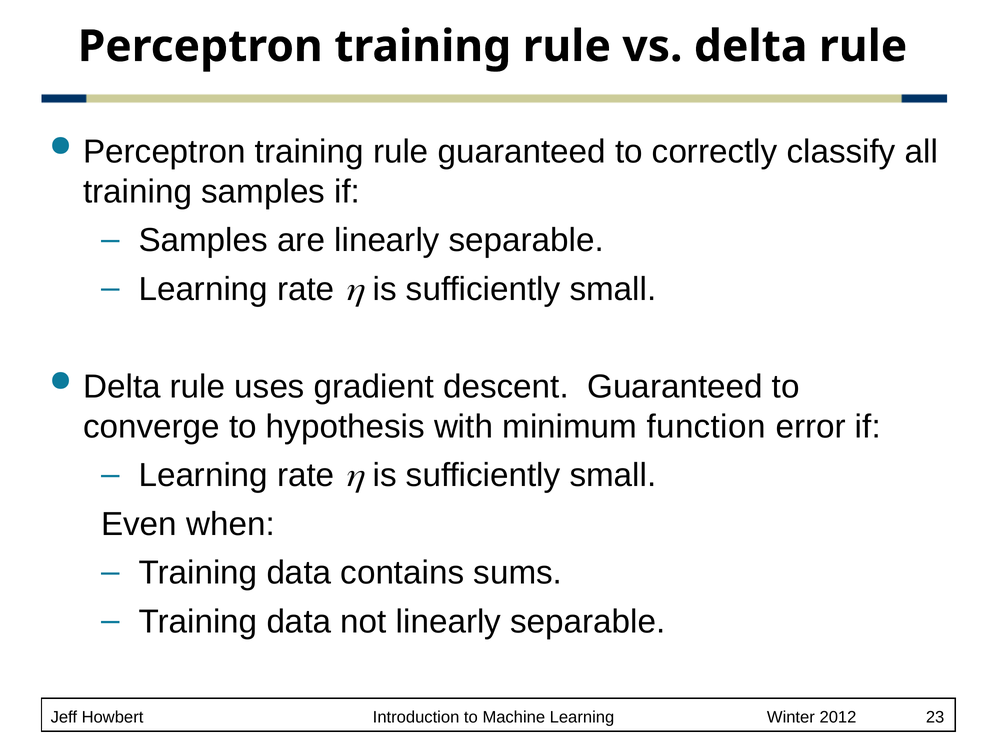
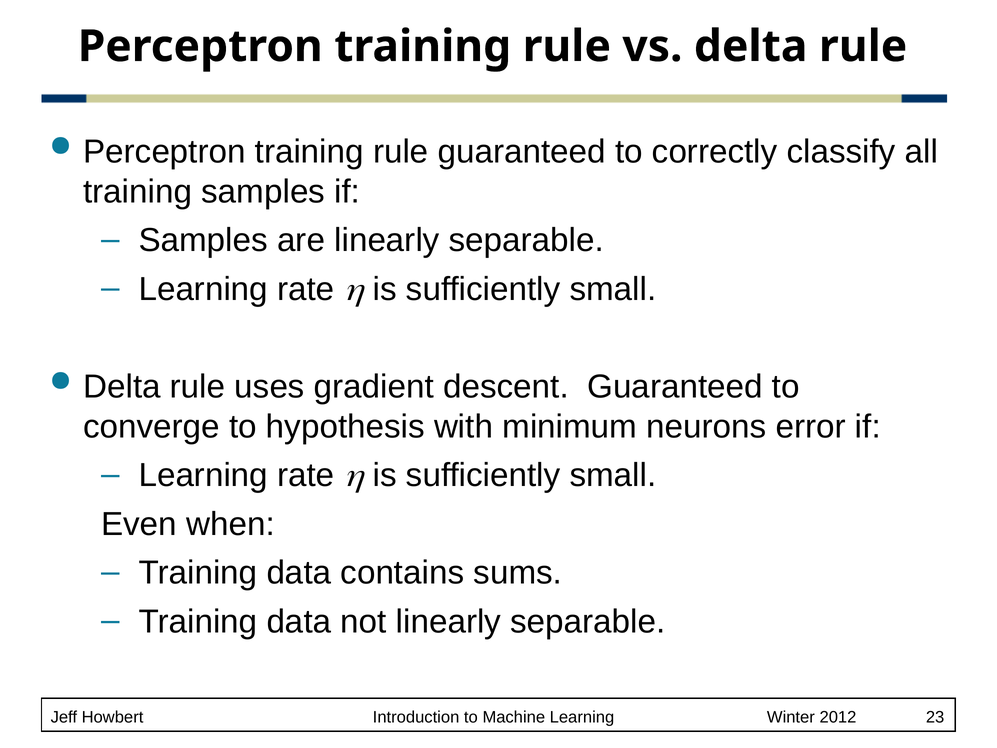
function: function -> neurons (706, 426)
